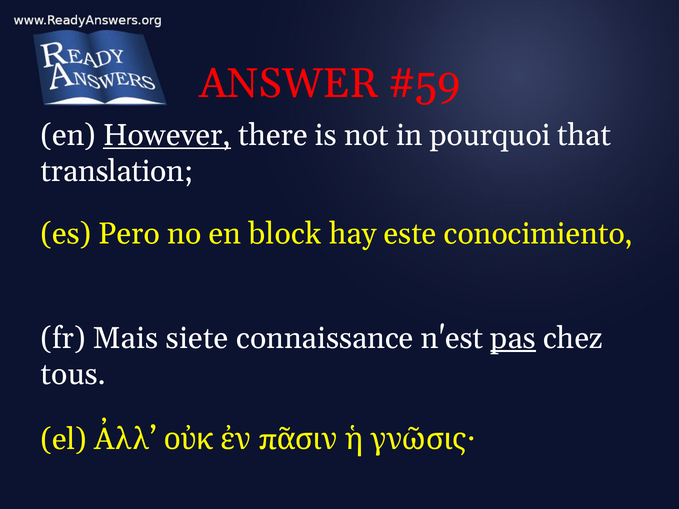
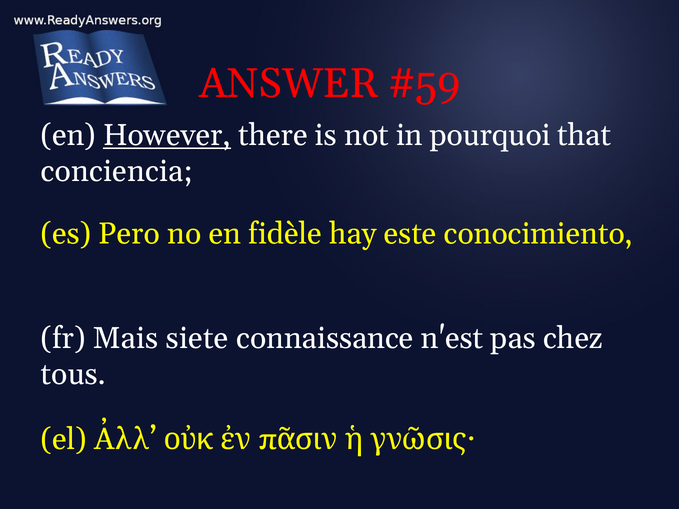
translation: translation -> conciencia (117, 171)
block: block -> fidèle (285, 234)
pas underline: present -> none (513, 338)
